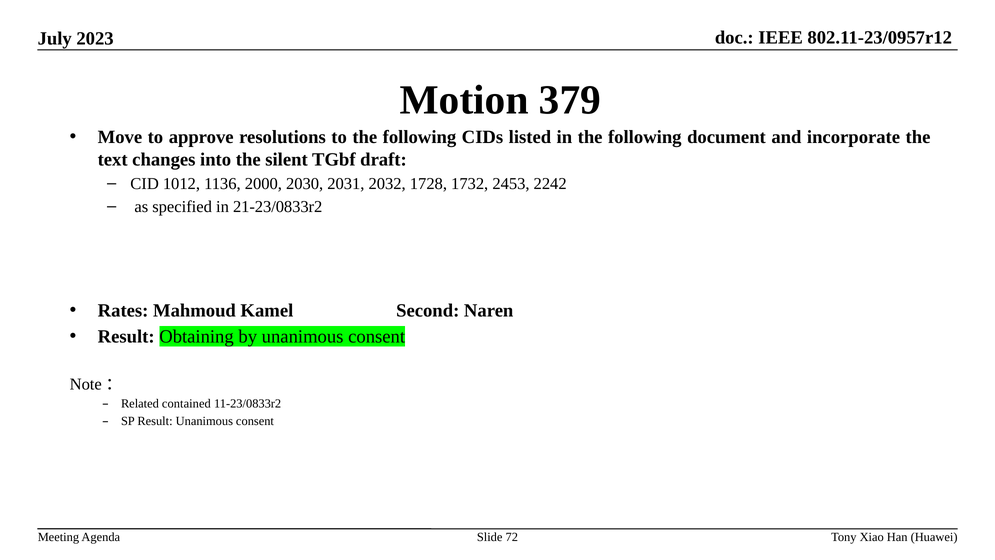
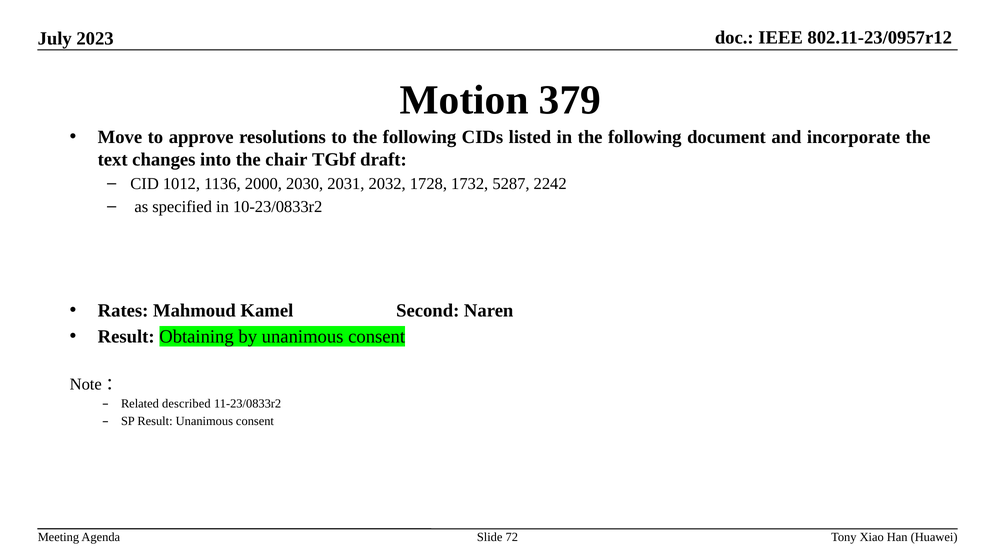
silent: silent -> chair (286, 159)
2453: 2453 -> 5287 (511, 184)
21-23/0833r2: 21-23/0833r2 -> 10-23/0833r2 (278, 207)
contained: contained -> described (186, 403)
